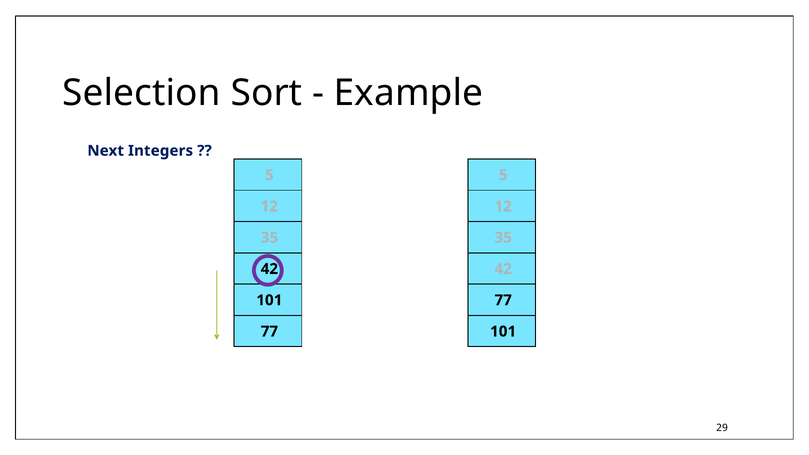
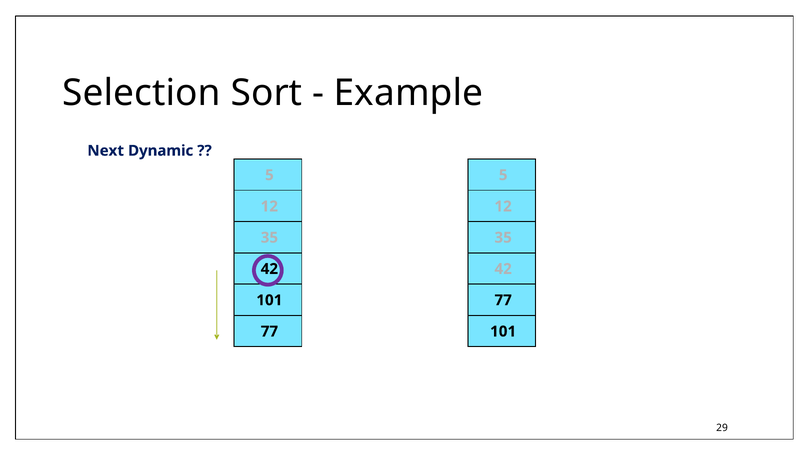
Integers: Integers -> Dynamic (161, 151)
